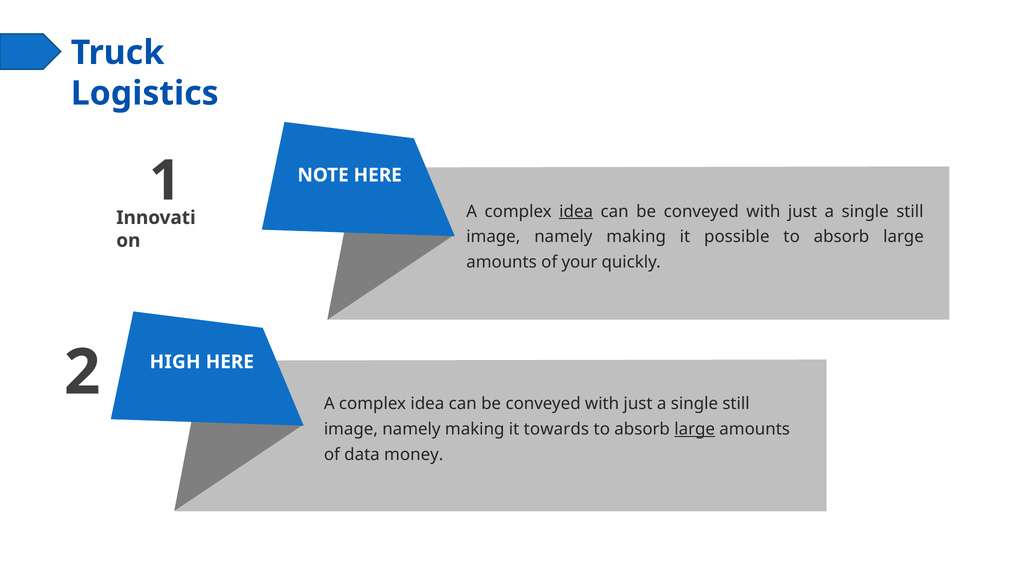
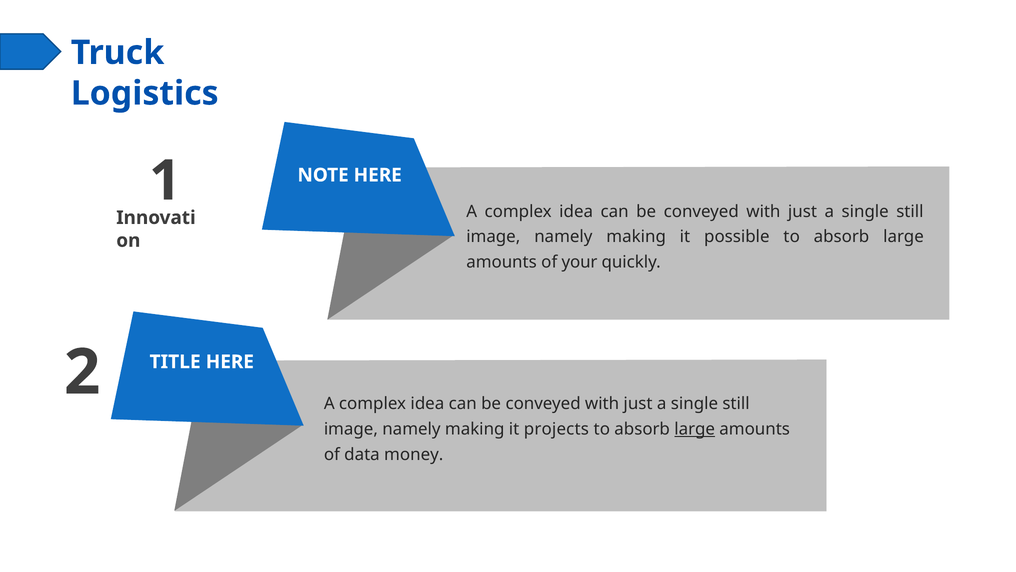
idea underline: present -> none (576, 211)
HIGH: HIGH -> TITLE (175, 362)
towards: towards -> projects (556, 429)
